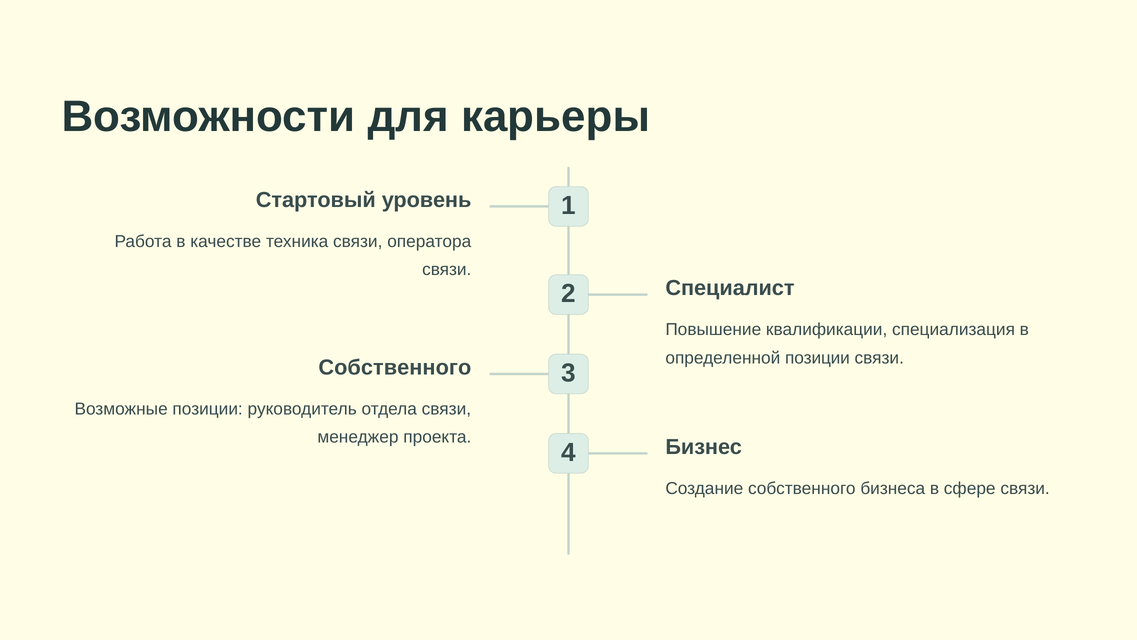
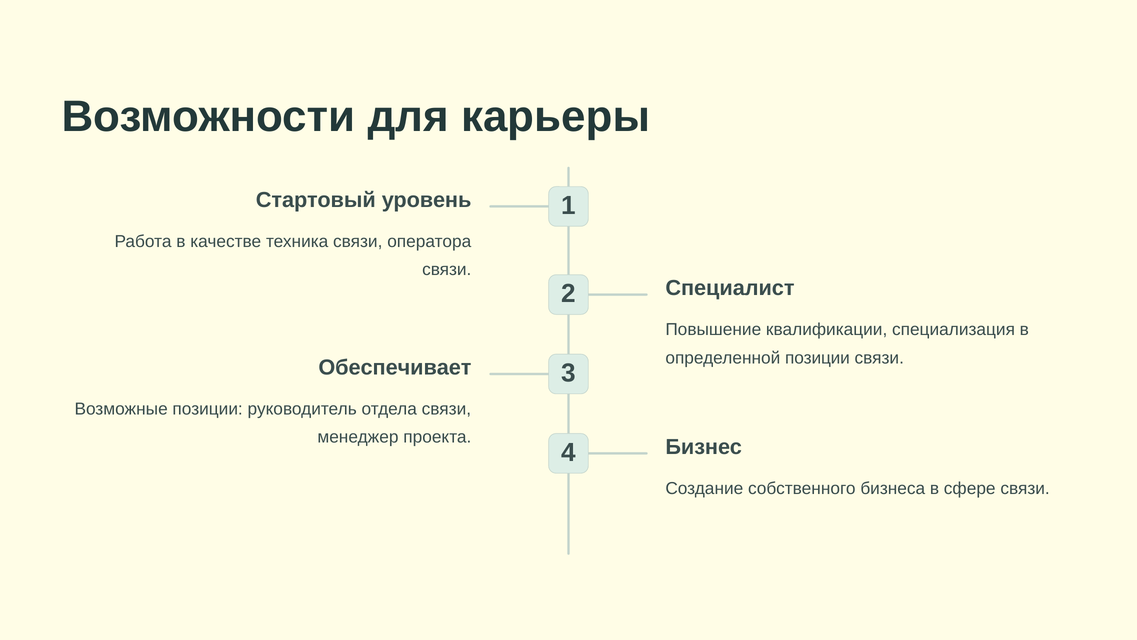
Собственного: Собственного -> Обеспечивает (395, 367)
